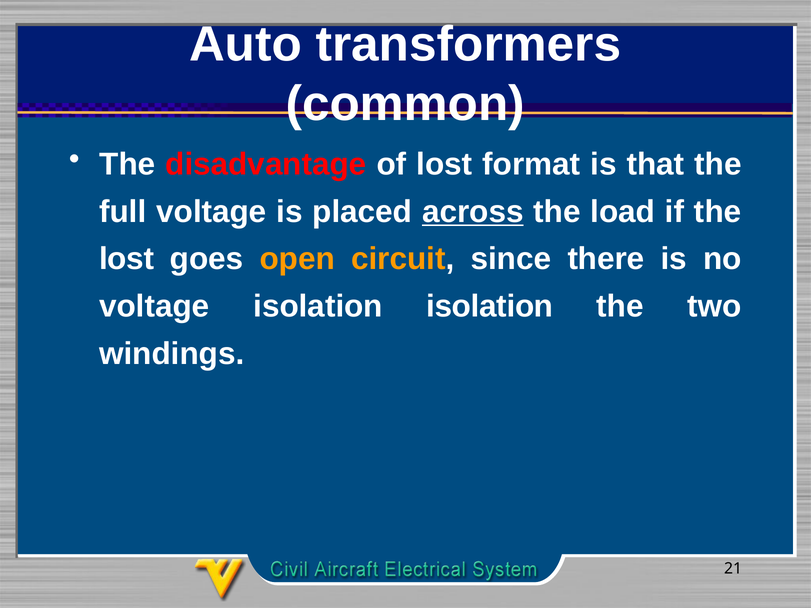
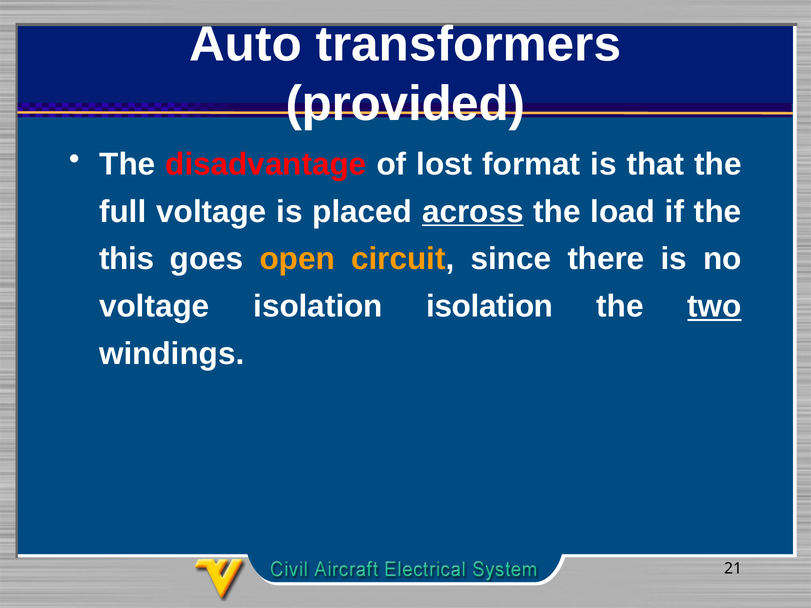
common: common -> provided (405, 104)
lost: lost -> this (127, 259)
two underline: none -> present (714, 306)
